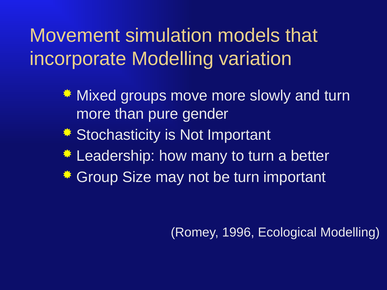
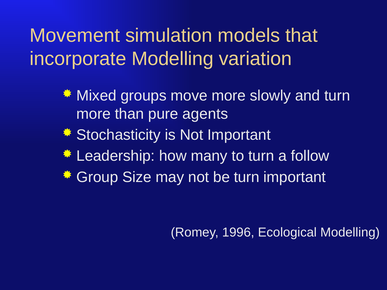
gender: gender -> agents (205, 114)
better: better -> follow (310, 156)
